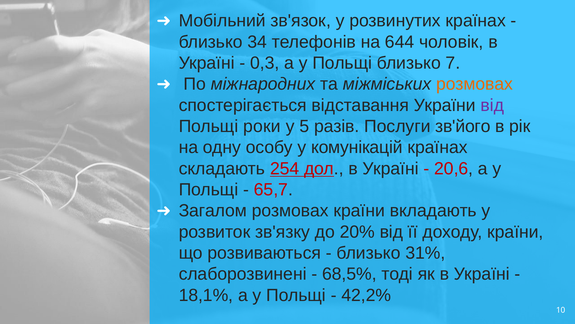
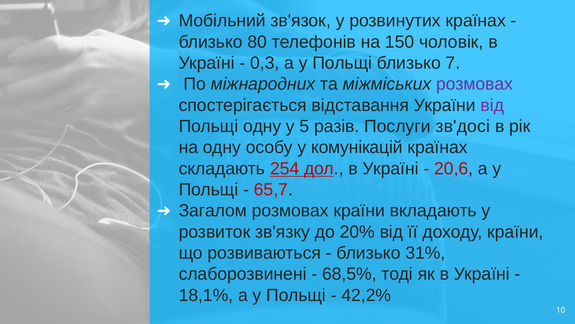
34: 34 -> 80 (257, 42)
644: 644 -> 150 (400, 42)
розмовах colour: orange -> purple (475, 84)
Польщі роки: роки -> одну (262, 126)
зв'його: зв'його -> зв'досі (463, 126)
